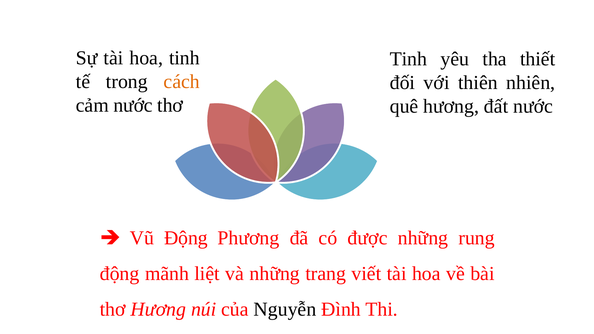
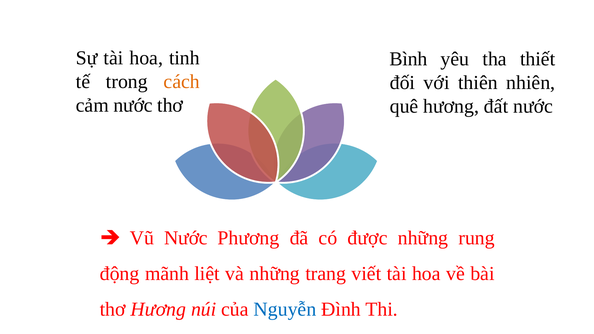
Tinh: Tinh -> Bình (409, 59)
Vũ Động: Động -> Nước (186, 238)
Nguyễn colour: black -> blue (285, 309)
